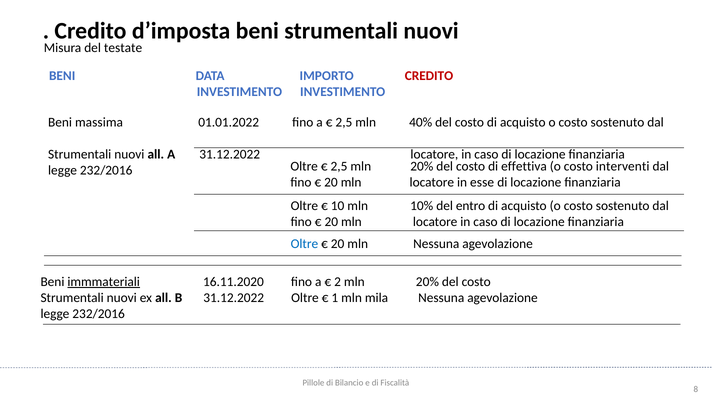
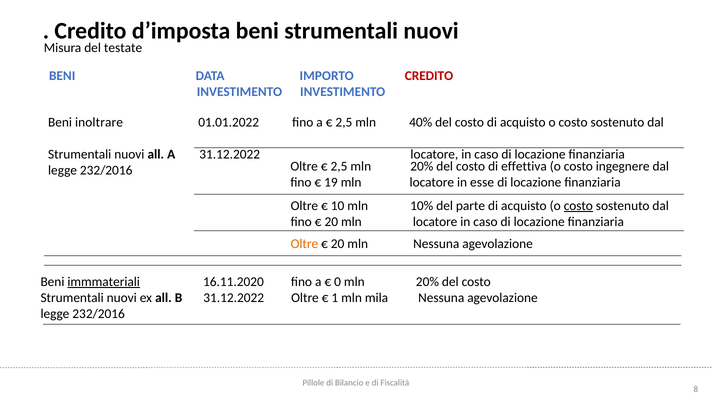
massima: massima -> inoltrare (99, 122)
interventi: interventi -> ingegnere (623, 166)
20: 20 -> 19 (331, 182)
entro: entro -> parte (471, 205)
costo underline: none -> present (578, 205)
Oltre colour: blue -> orange (304, 244)
2: 2 -> 0 (338, 281)
